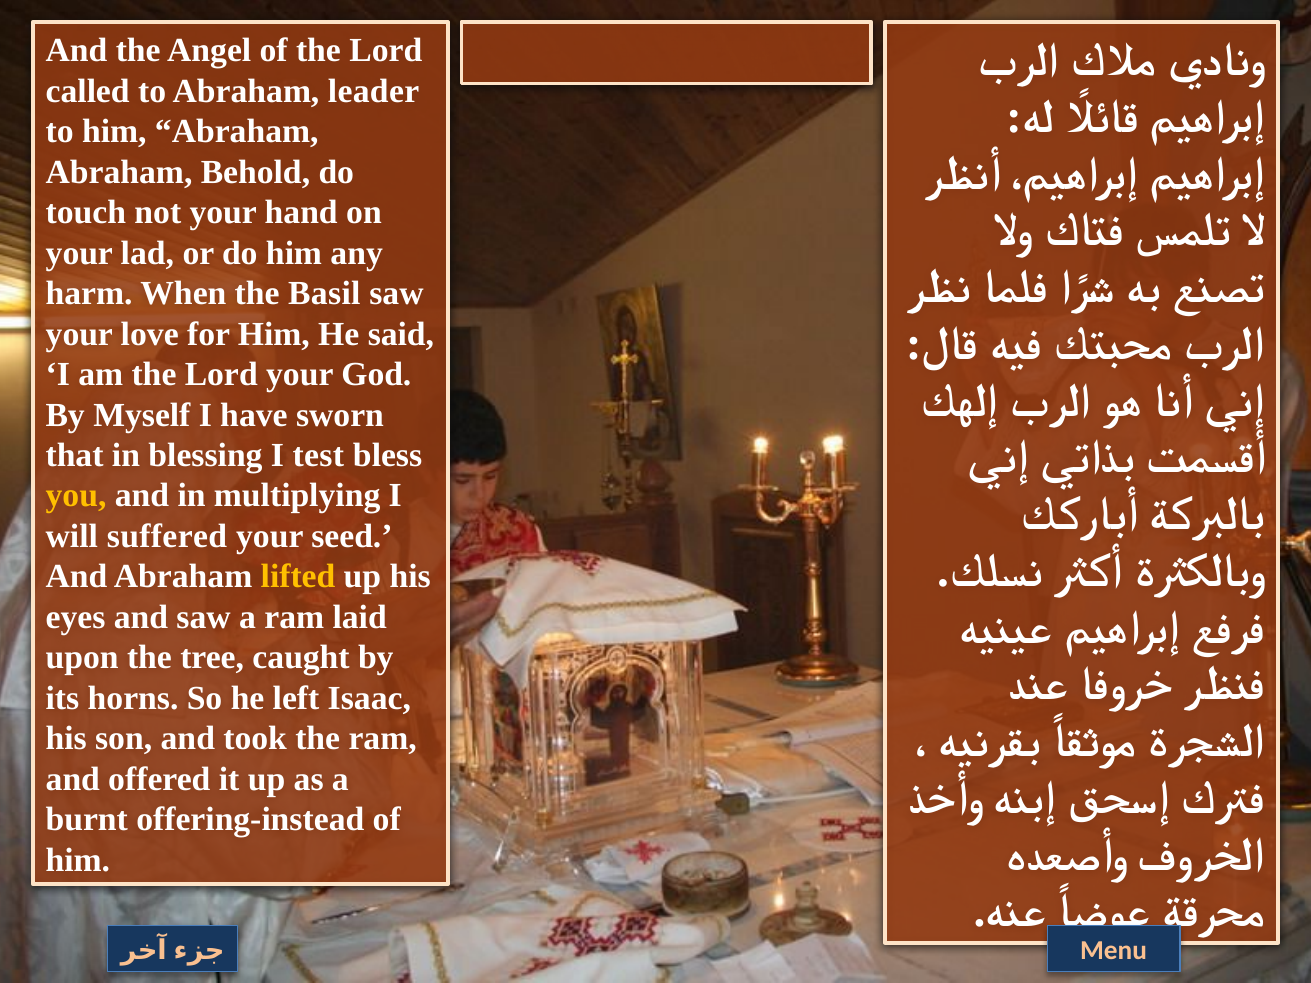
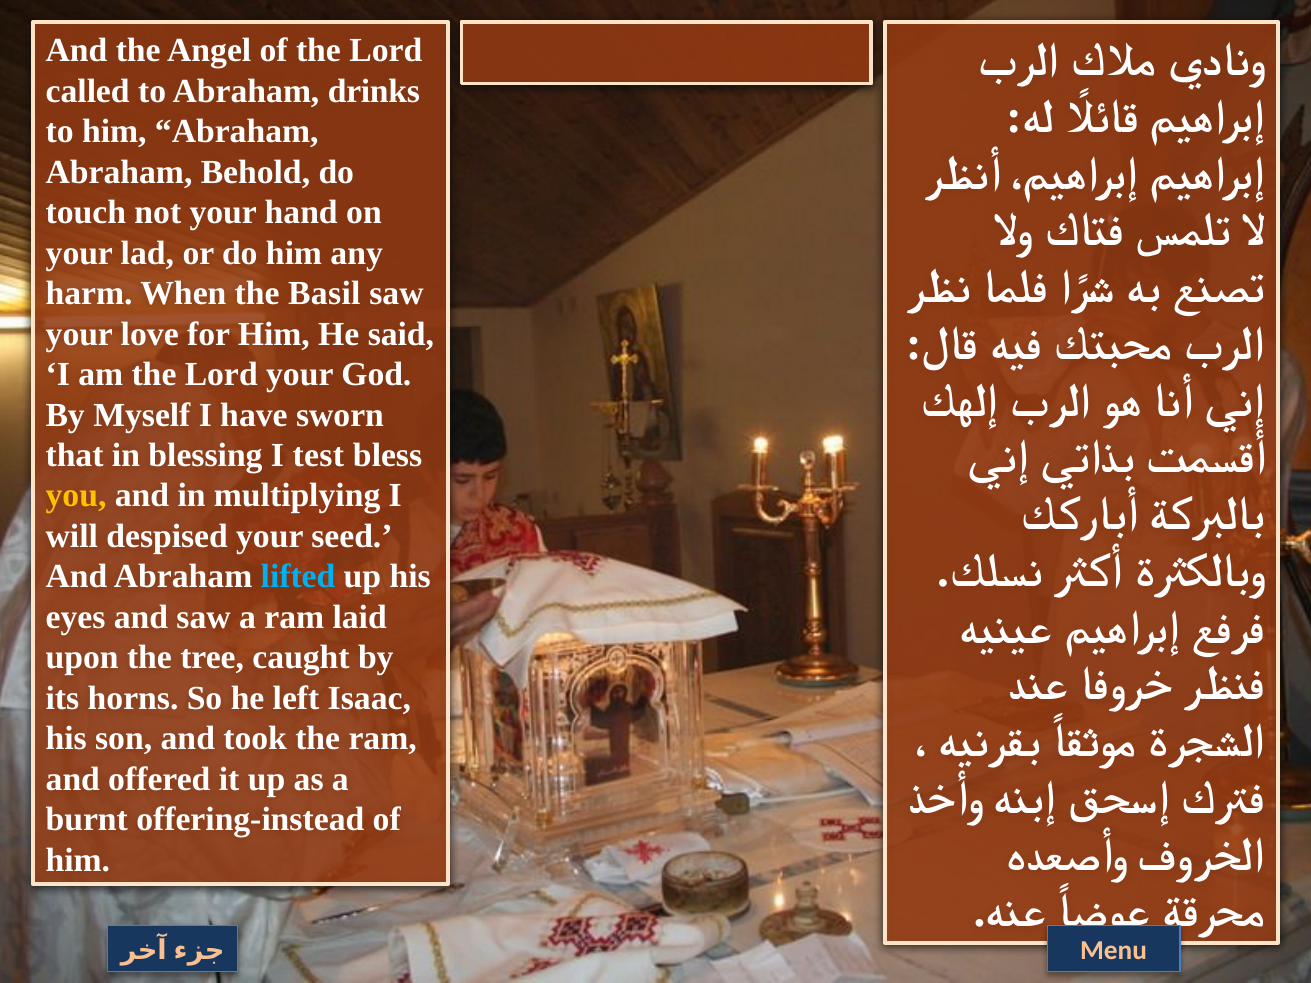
leader: leader -> drinks (374, 91)
suffered: suffered -> despised (167, 536)
lifted colour: yellow -> light blue (298, 577)
